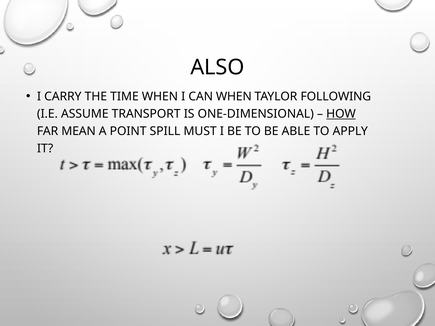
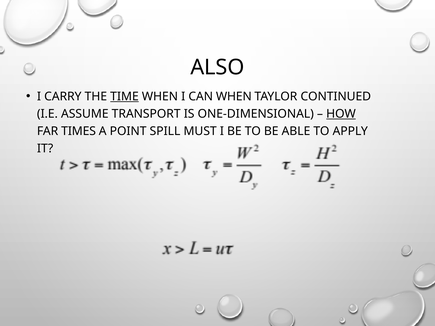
TIME underline: none -> present (124, 97)
FOLLOWING: FOLLOWING -> CONTINUED (336, 97)
MEAN: MEAN -> TIMES (79, 131)
